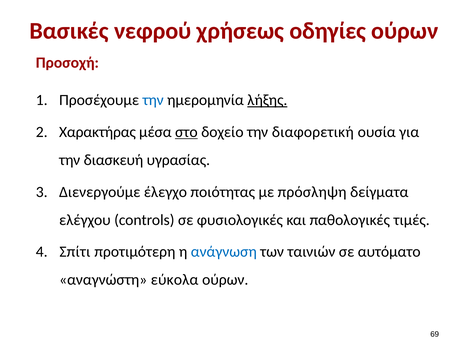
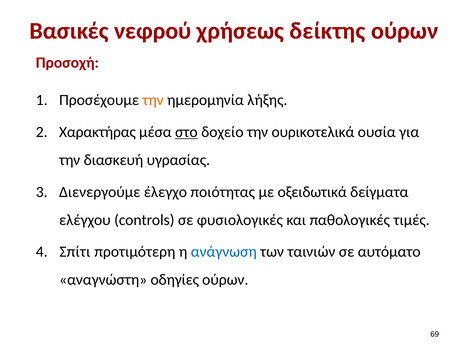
οδηγίες: οδηγίες -> δείκτης (327, 31)
την colour: blue -> orange (153, 100)
λήξης underline: present -> none (267, 100)
διαφορετική: διαφορετική -> ουρικοτελικά (313, 132)
πρόσληψη: πρόσληψη -> οξειδωτικά (312, 192)
εύκολα: εύκολα -> οδηγίες (175, 280)
